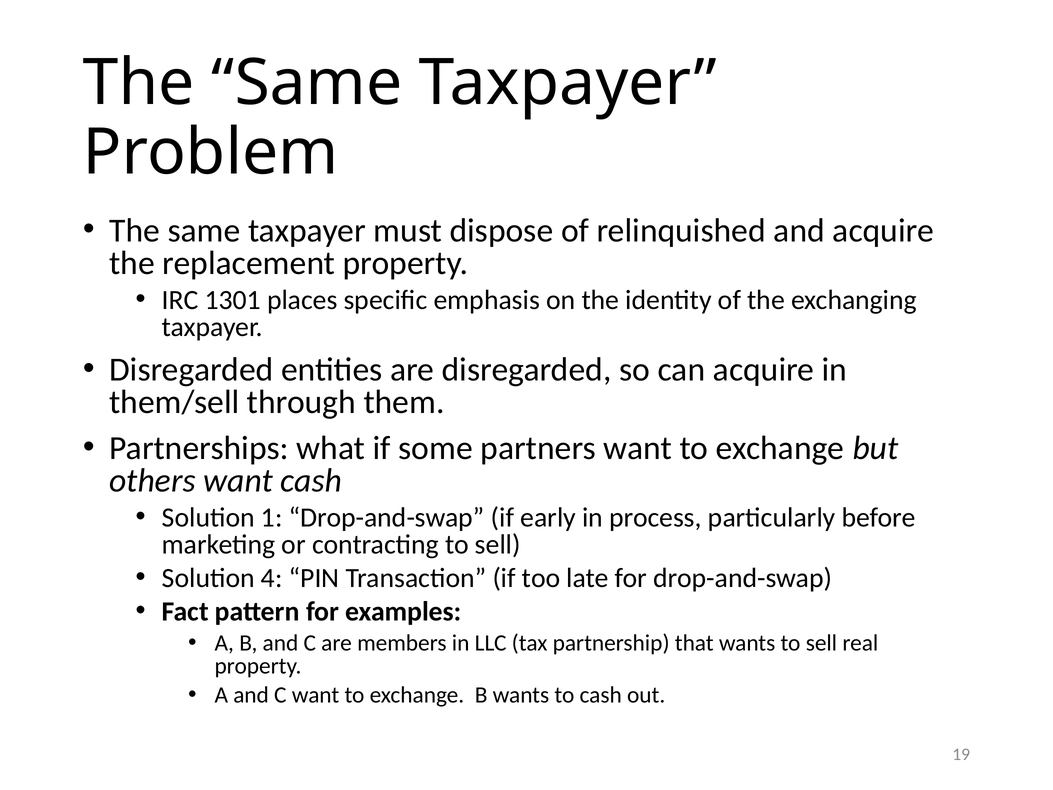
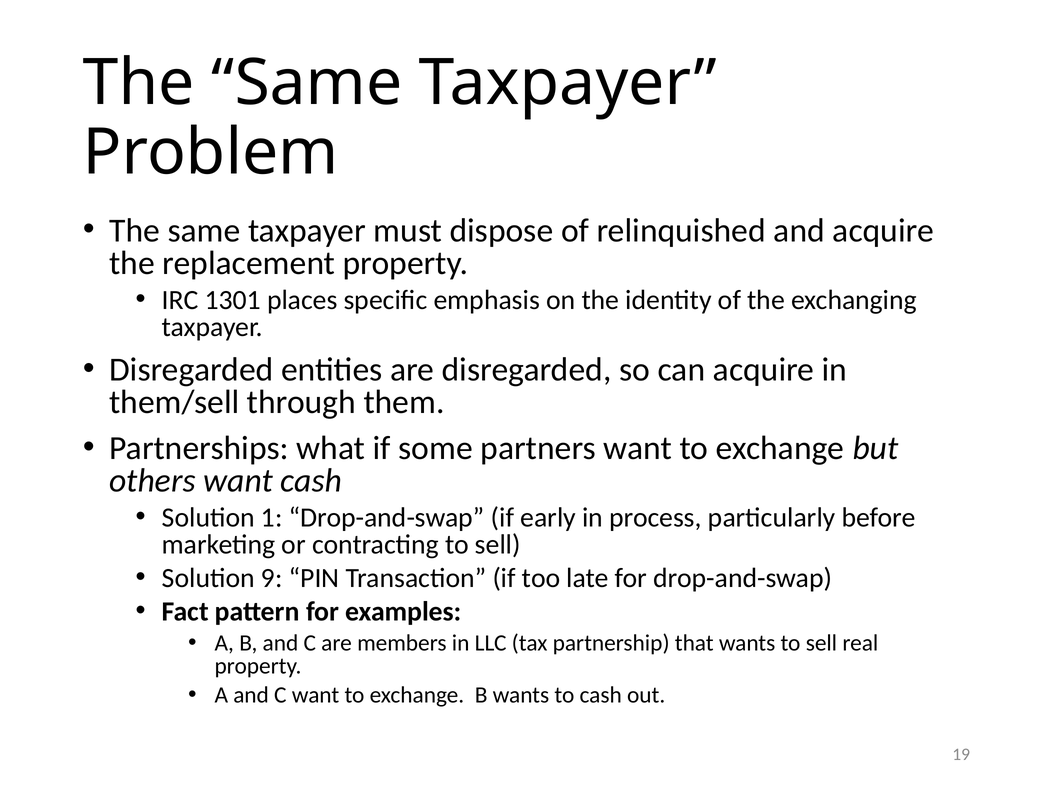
4: 4 -> 9 (272, 578)
